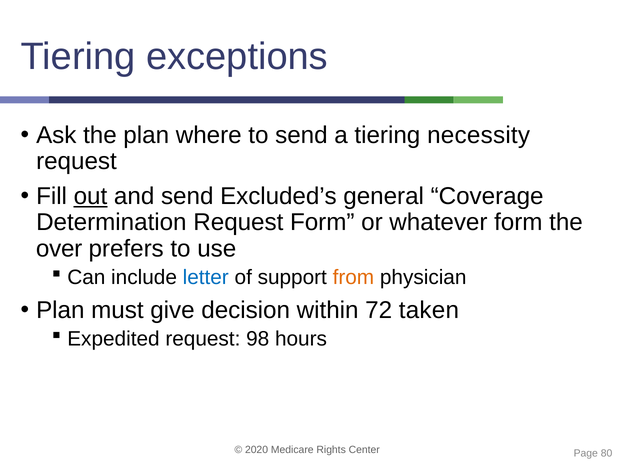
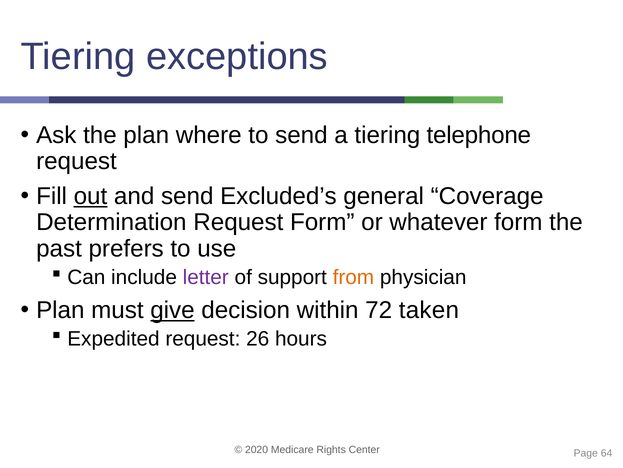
necessity: necessity -> telephone (479, 135)
over: over -> past (59, 248)
letter colour: blue -> purple (206, 277)
give underline: none -> present (172, 310)
98: 98 -> 26 (258, 338)
80: 80 -> 64 (607, 452)
